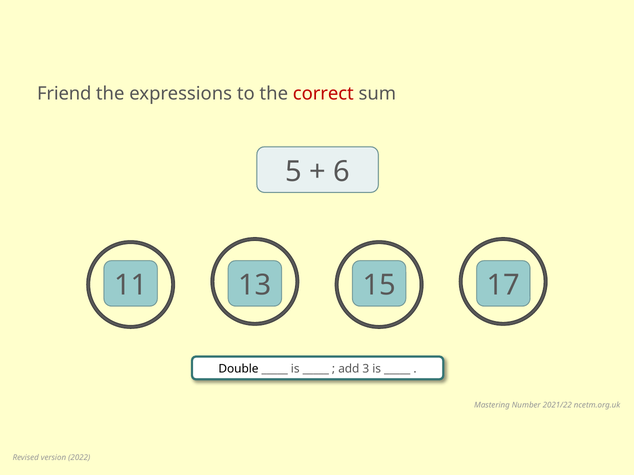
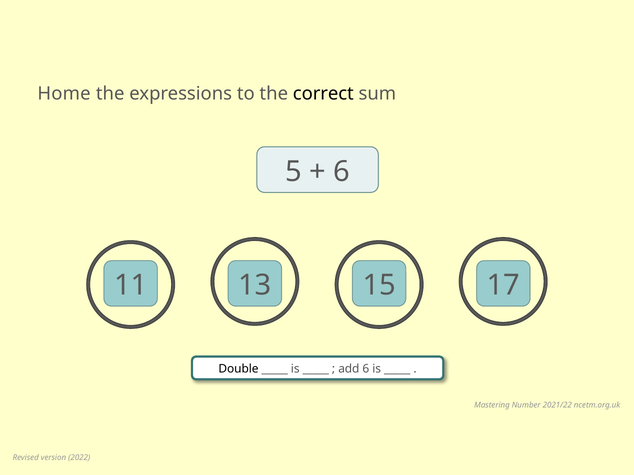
Friend: Friend -> Home (64, 94)
correct colour: red -> black (323, 94)
add 3: 3 -> 6 (366, 369)
